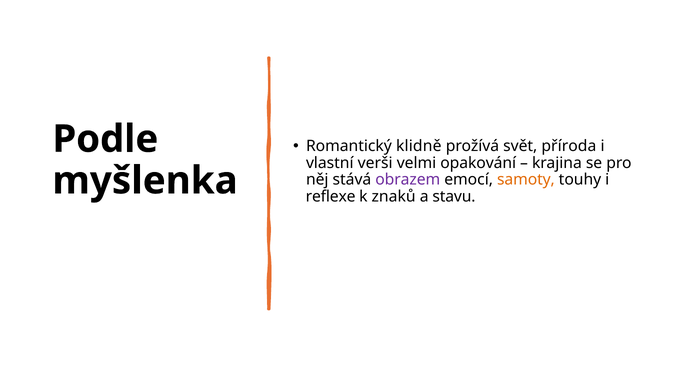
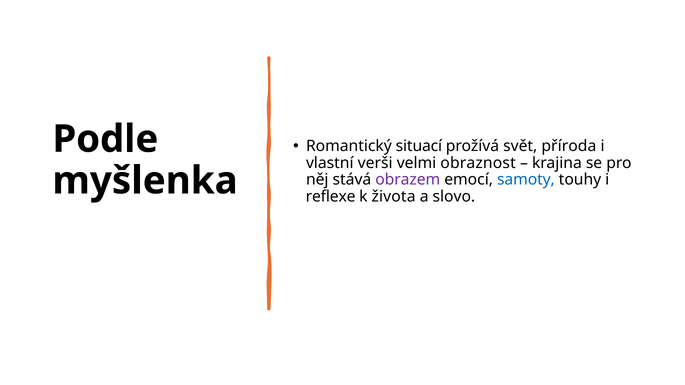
klidně: klidně -> situací (419, 146)
opakování: opakování -> obraznost (478, 163)
samoty colour: orange -> blue (526, 180)
znaků: znaků -> života (394, 197)
stavu: stavu -> slovo (454, 197)
